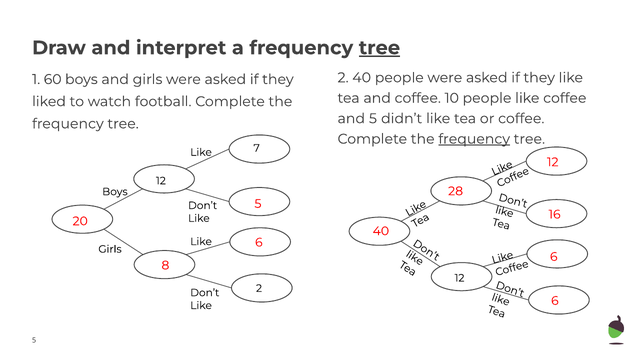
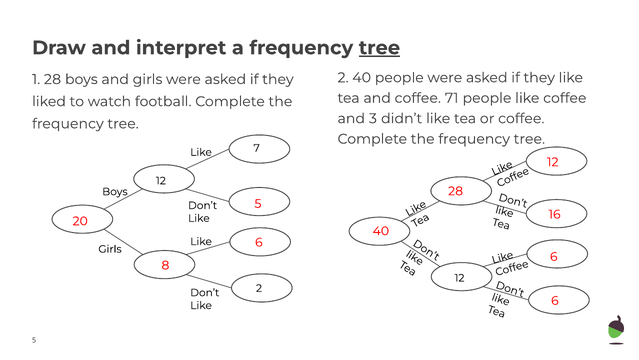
1 60: 60 -> 28 (53, 79)
10: 10 -> 71 (452, 98)
and 5: 5 -> 3 (373, 118)
frequency underline: present -> none (474, 139)
